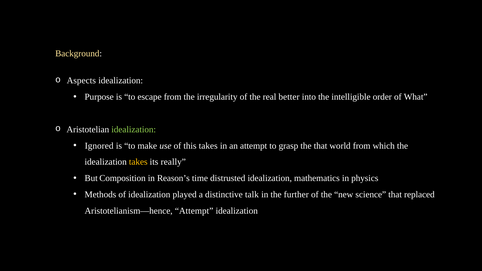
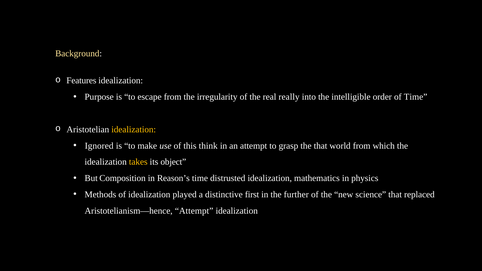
Aspects: Aspects -> Features (81, 81)
better: better -> really (289, 97)
of What: What -> Time (416, 97)
idealization colour: light green -> yellow (134, 130)
this takes: takes -> think (208, 146)
really: really -> object (173, 162)
talk: talk -> first (252, 195)
